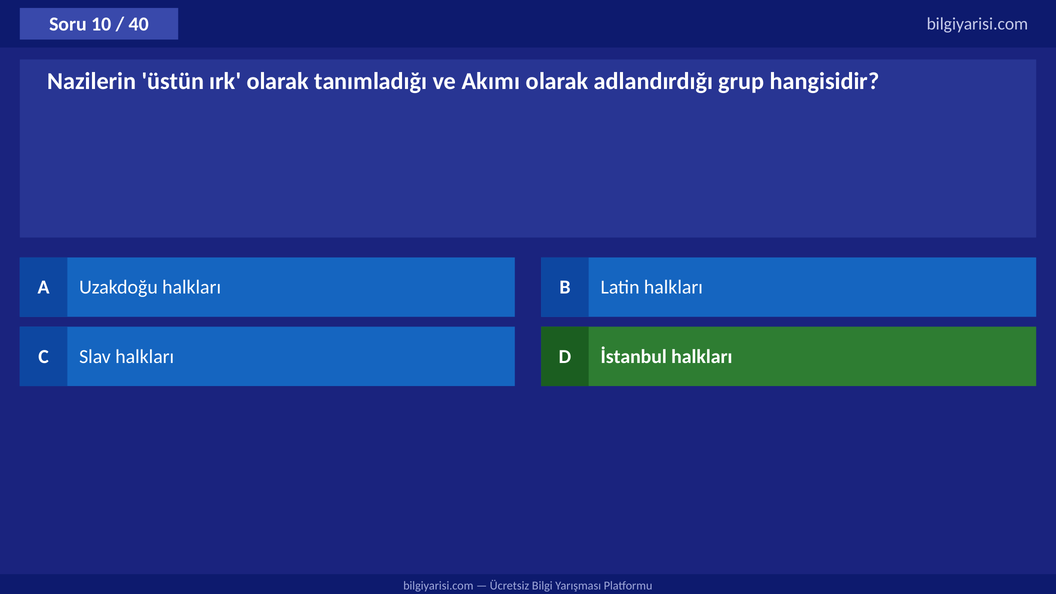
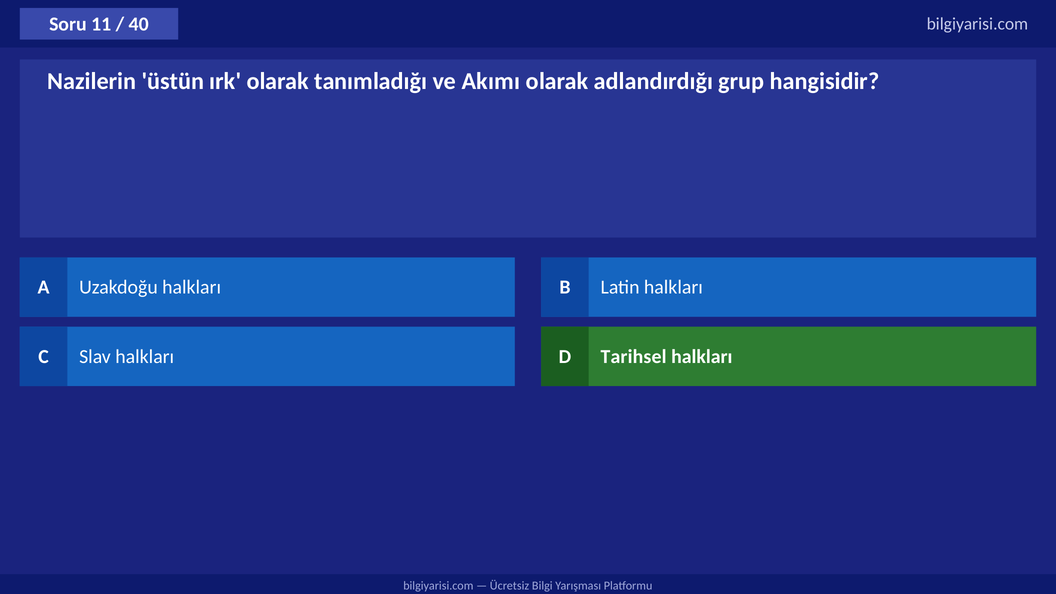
10: 10 -> 11 (101, 24)
İstanbul: İstanbul -> Tarihsel (634, 357)
